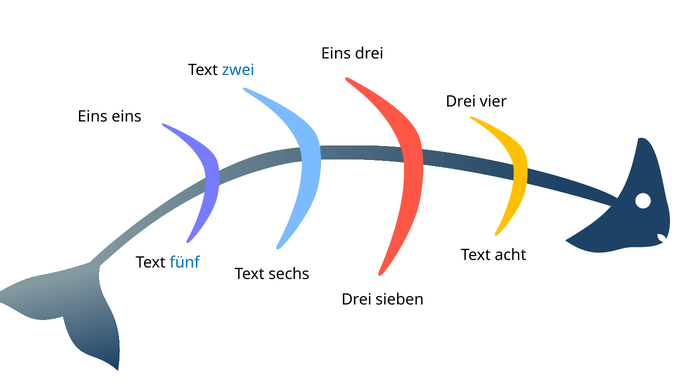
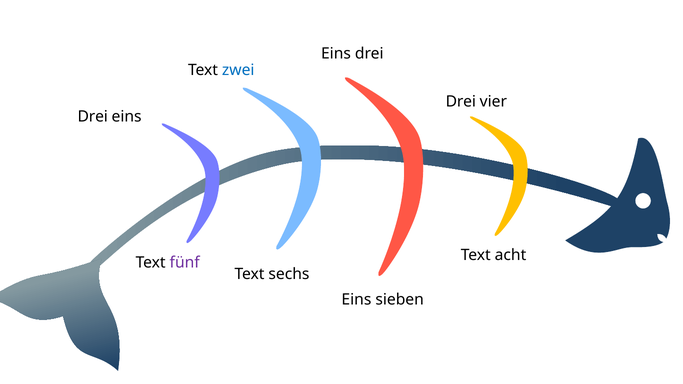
Eins: Eins -> Drei (93, 117)
fünf colour: blue -> purple (185, 263)
Drei: Drei -> Eins (356, 300)
